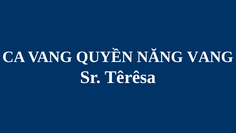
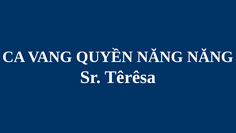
NĂNG VANG: VANG -> NĂNG (210, 57)
